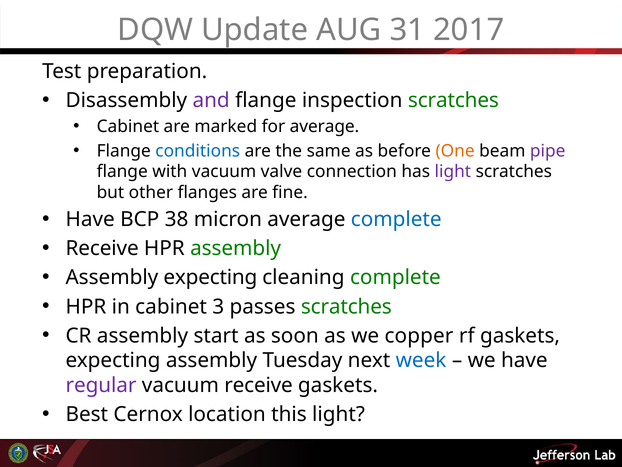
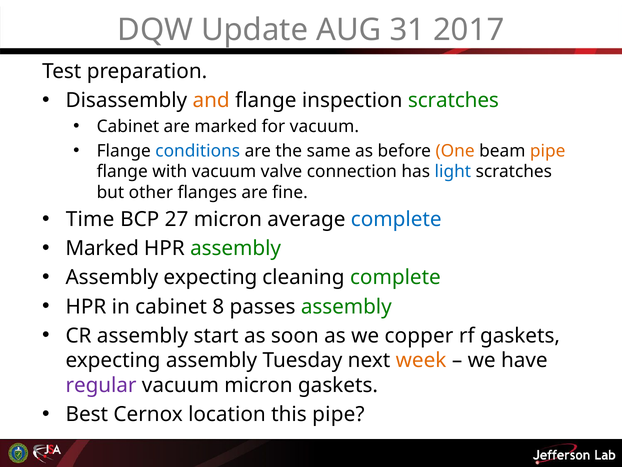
and colour: purple -> orange (211, 100)
for average: average -> vacuum (324, 126)
pipe colour: purple -> orange (548, 151)
light colour: purple -> blue (453, 171)
Have: Have -> Time (90, 219)
38: 38 -> 27 (177, 219)
Receive: Receive -> Marked (102, 248)
3: 3 -> 8 (218, 306)
passes scratches: scratches -> assembly (346, 306)
week colour: blue -> orange (421, 360)
vacuum receive: receive -> micron (258, 385)
this light: light -> pipe (338, 414)
